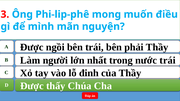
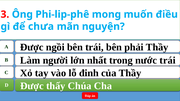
mình: mình -> chưa (41, 27)
